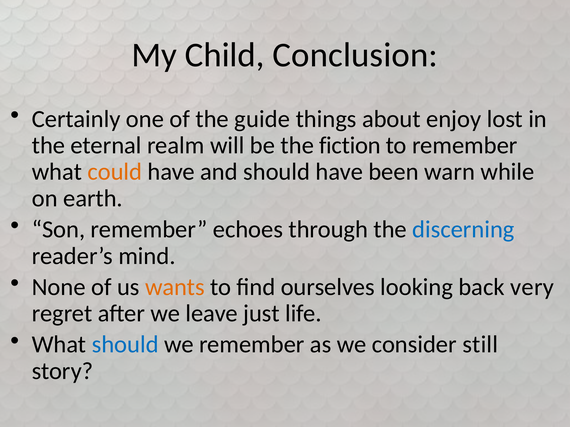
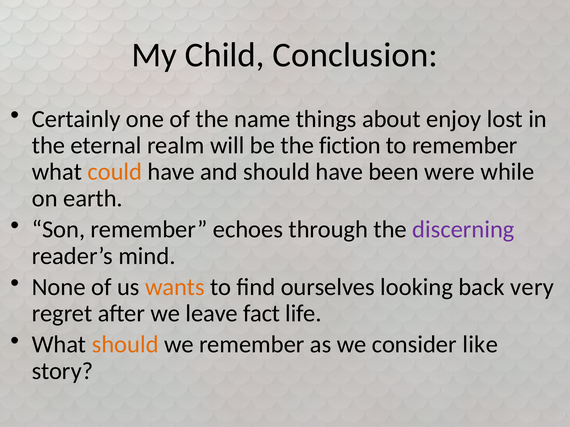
guide: guide -> name (262, 119)
warn: warn -> were (449, 172)
discerning colour: blue -> purple (463, 230)
just: just -> fact (262, 314)
should colour: blue -> orange (125, 345)
still: still -> like (480, 345)
